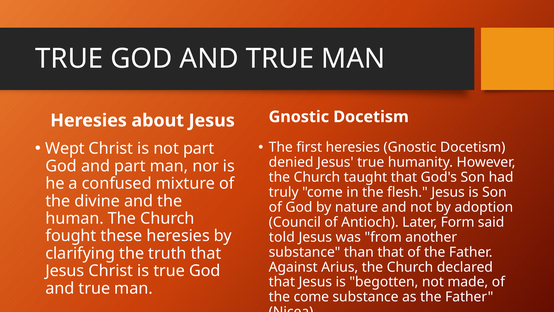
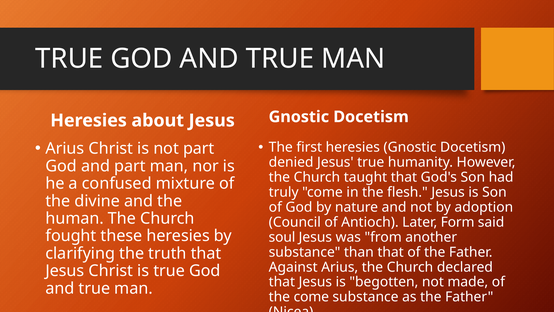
Wept: Wept -> Arius (65, 148)
told: told -> soul (282, 237)
